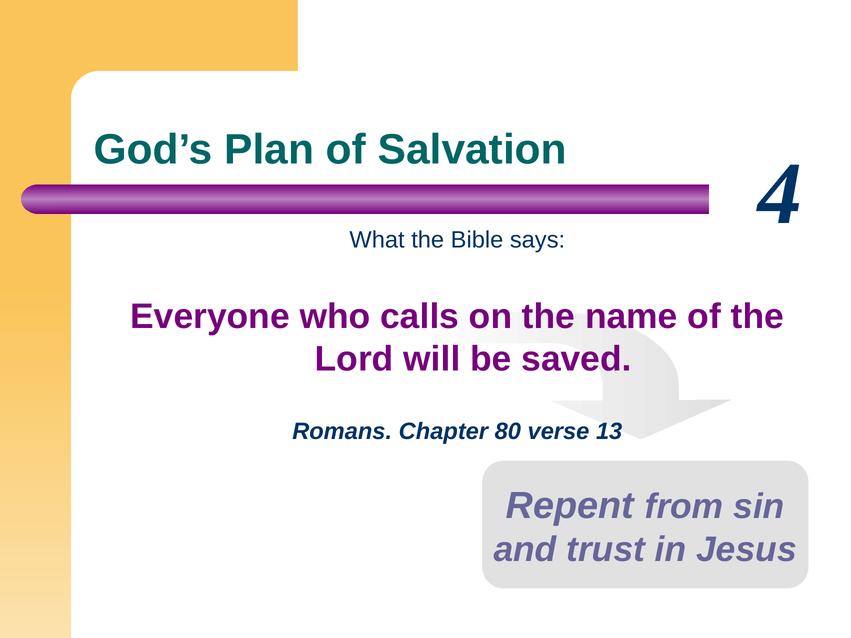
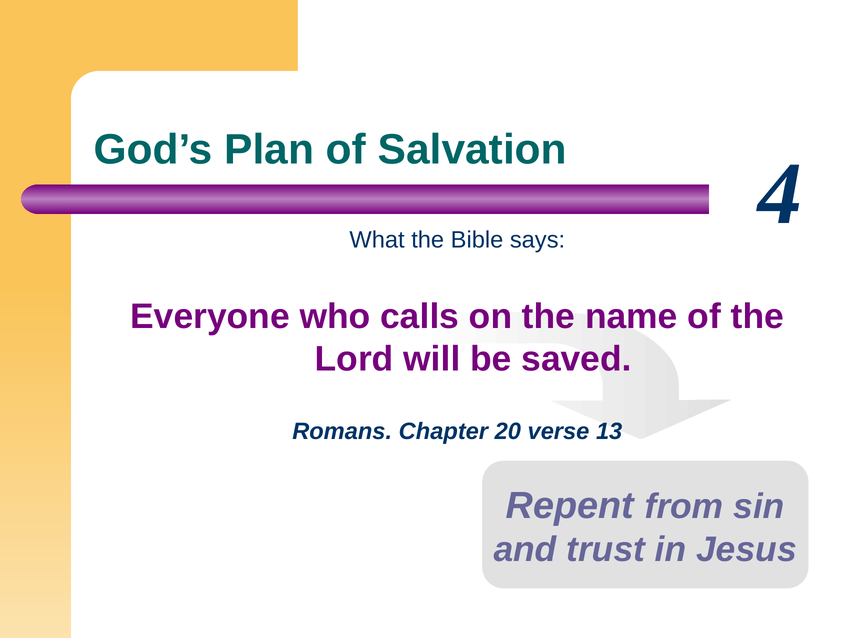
80: 80 -> 20 (508, 431)
